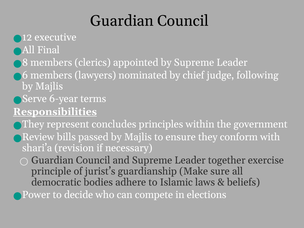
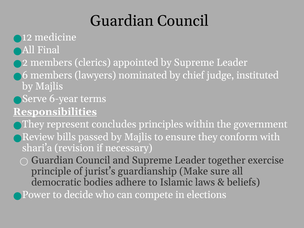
executive: executive -> medicine (55, 37)
8: 8 -> 2 (25, 63)
following: following -> instituted (258, 75)
